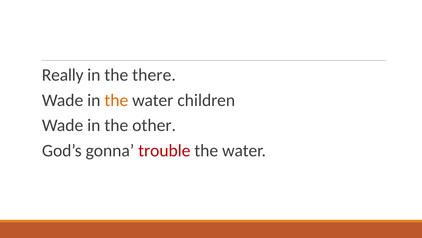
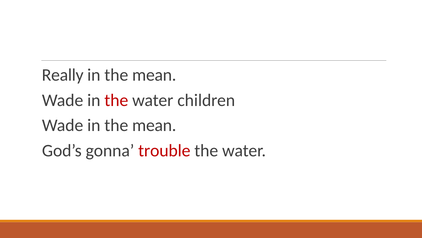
there: there -> mean (154, 75)
the colour: orange -> red (116, 100)
Wade in the other: other -> mean (154, 125)
